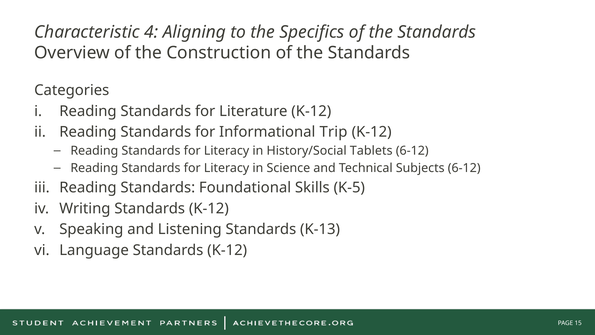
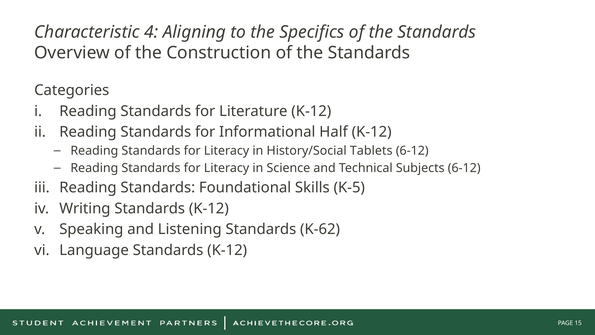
Trip: Trip -> Half (334, 132)
K-13: K-13 -> K-62 (320, 229)
